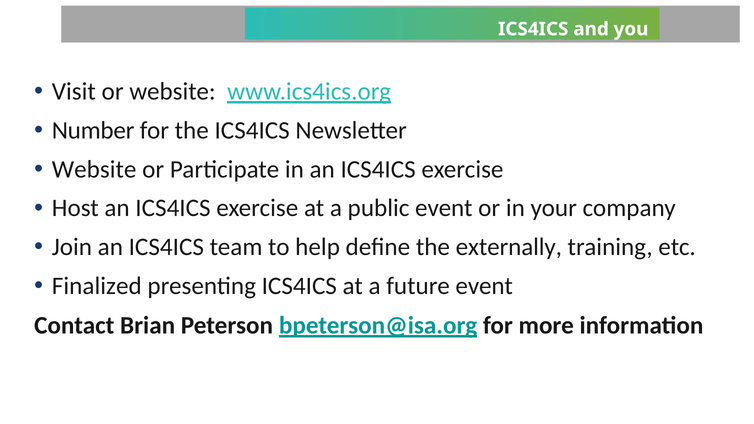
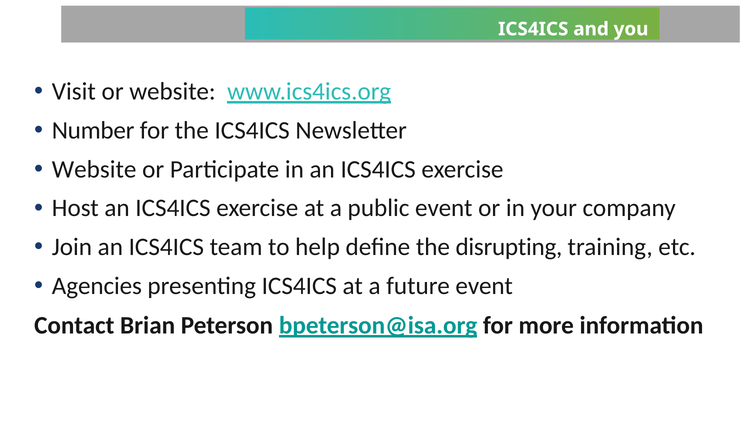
externally: externally -> disrupting (509, 247)
Finalized: Finalized -> Agencies (97, 286)
